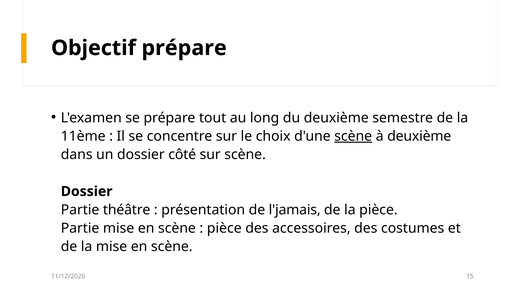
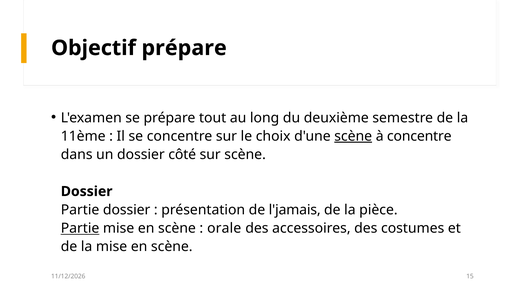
à deuxième: deuxième -> concentre (419, 136)
Partie théâtre: théâtre -> dossier (127, 210)
Partie underline: none -> present (80, 228)
pièce: pièce -> orale (224, 228)
